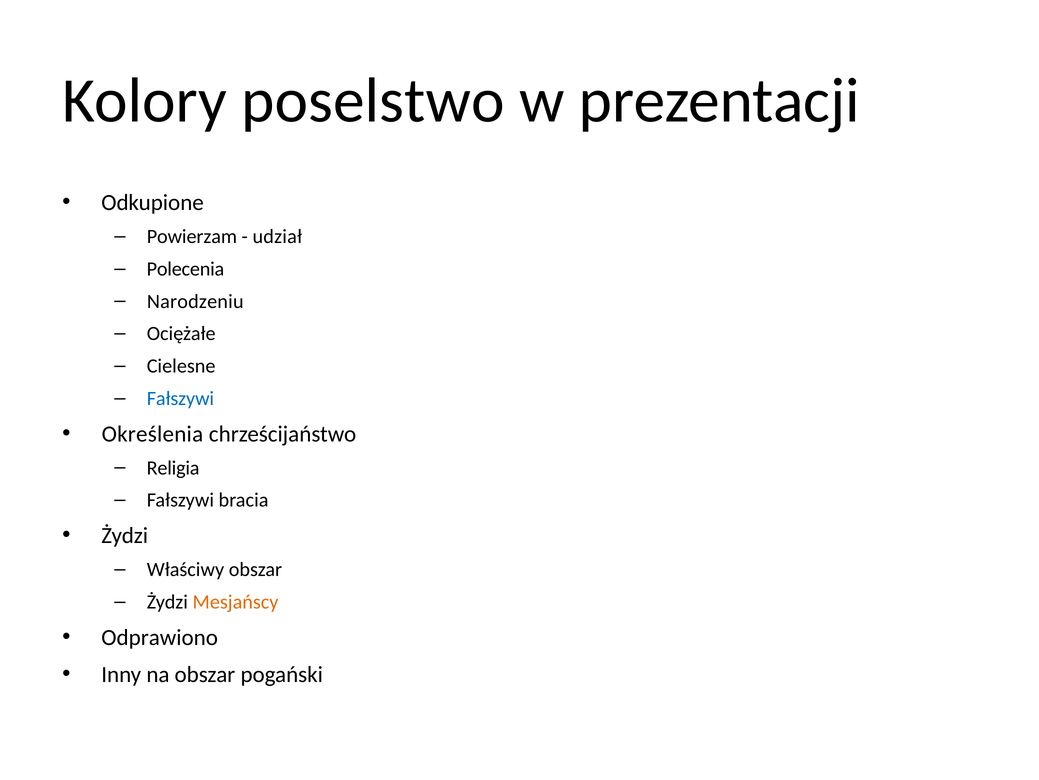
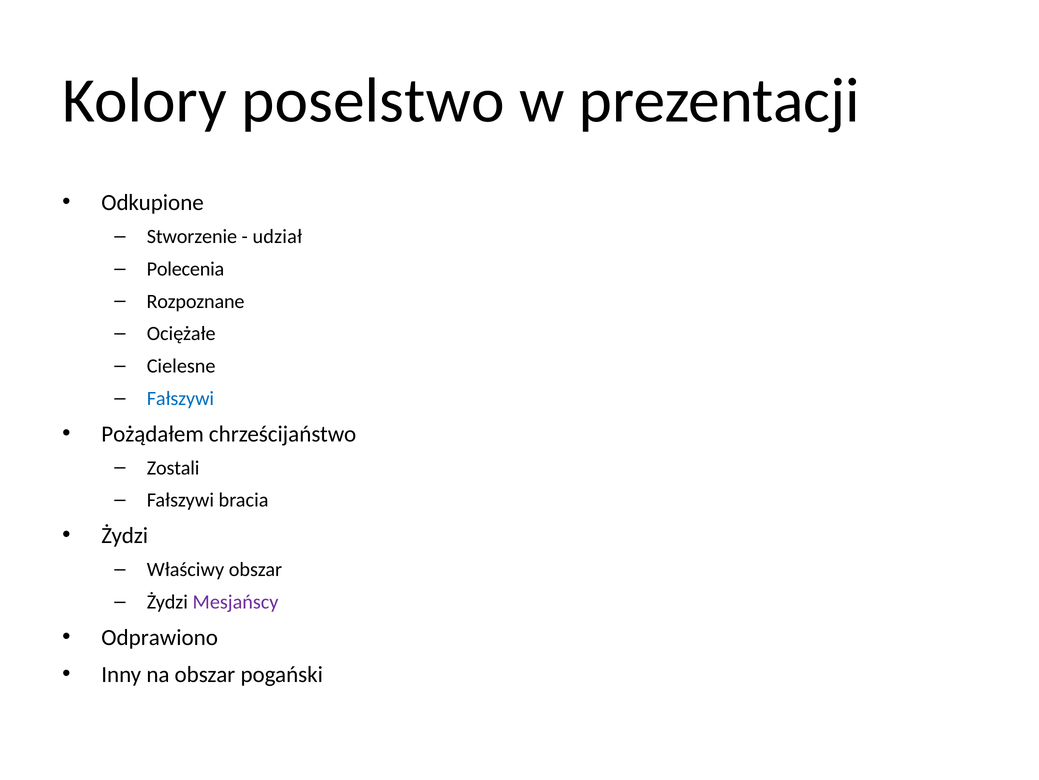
Powierzam: Powierzam -> Stworzenie (192, 236)
Narodzeniu: Narodzeniu -> Rozpoznane (195, 301)
Określenia: Określenia -> Pożądałem (153, 434)
Religia: Religia -> Zostali (173, 467)
Mesjańscy colour: orange -> purple (236, 601)
